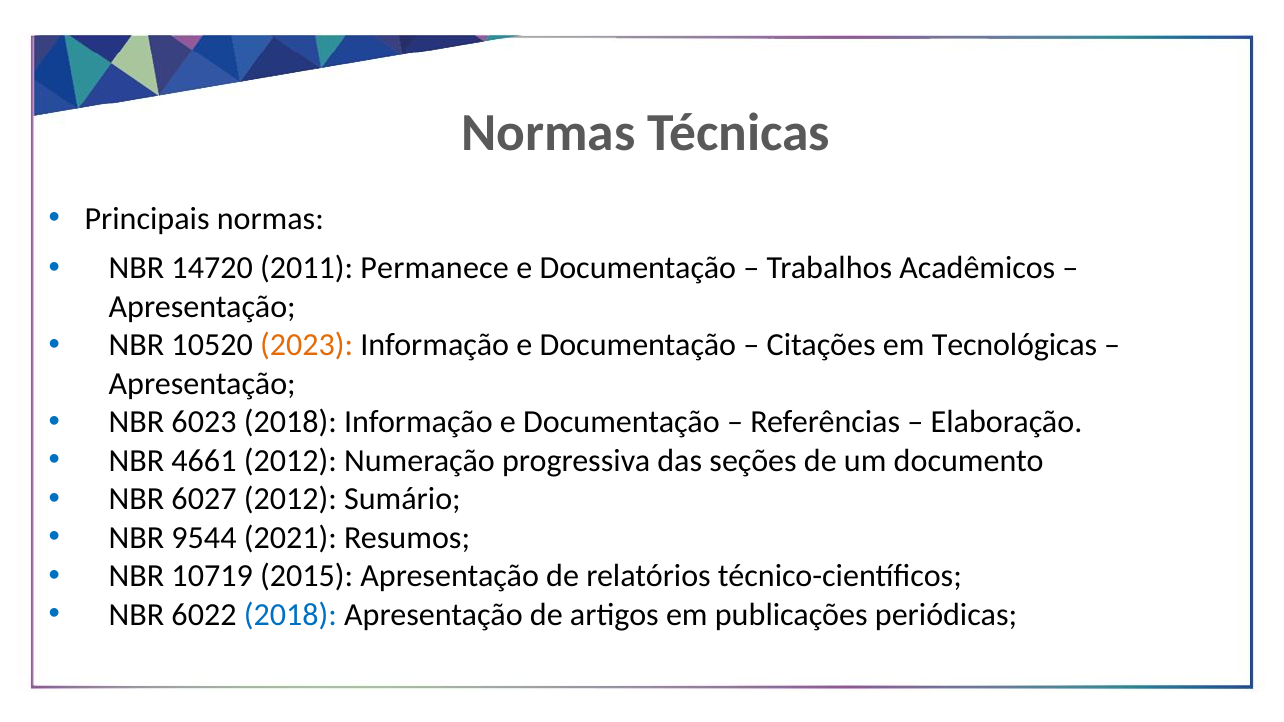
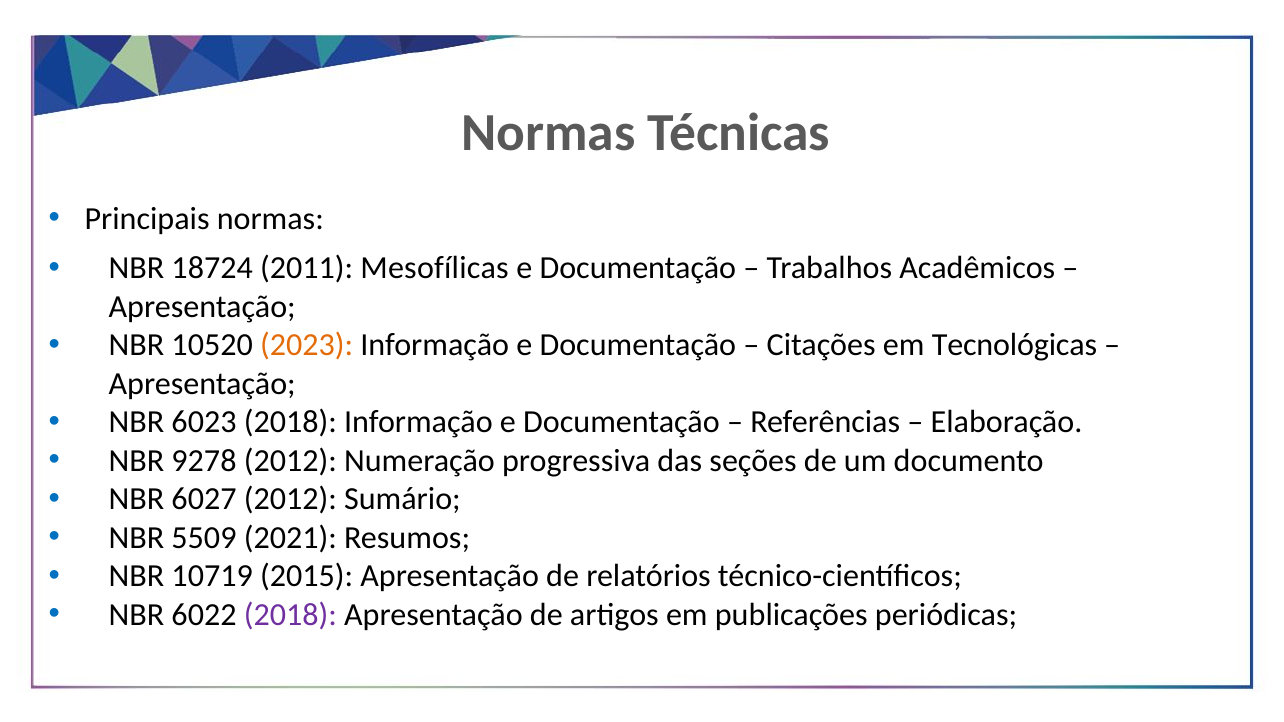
14720: 14720 -> 18724 (212, 268)
Permanece: Permanece -> Mesofílicas (435, 268)
4661: 4661 -> 9278 (204, 461)
9544: 9544 -> 5509 (204, 538)
2018 colour: blue -> purple (290, 615)
